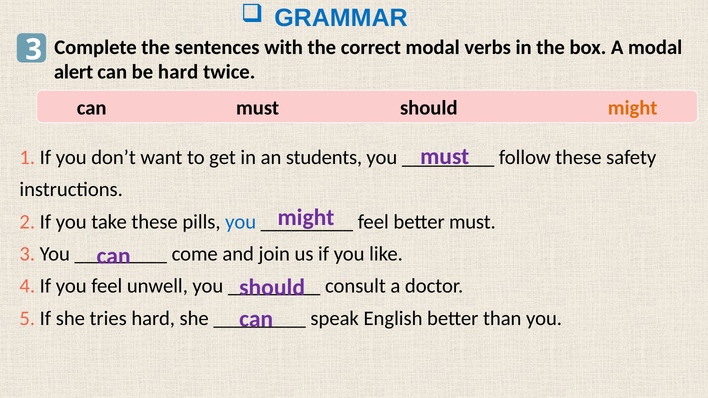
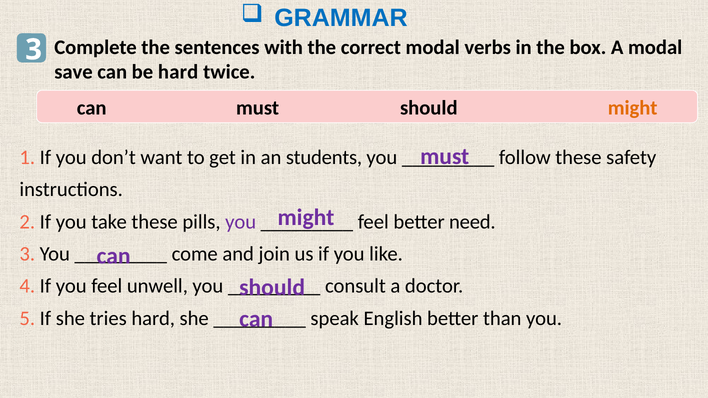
alert: alert -> save (74, 72)
you colour: blue -> purple (241, 222)
better must: must -> need (472, 222)
